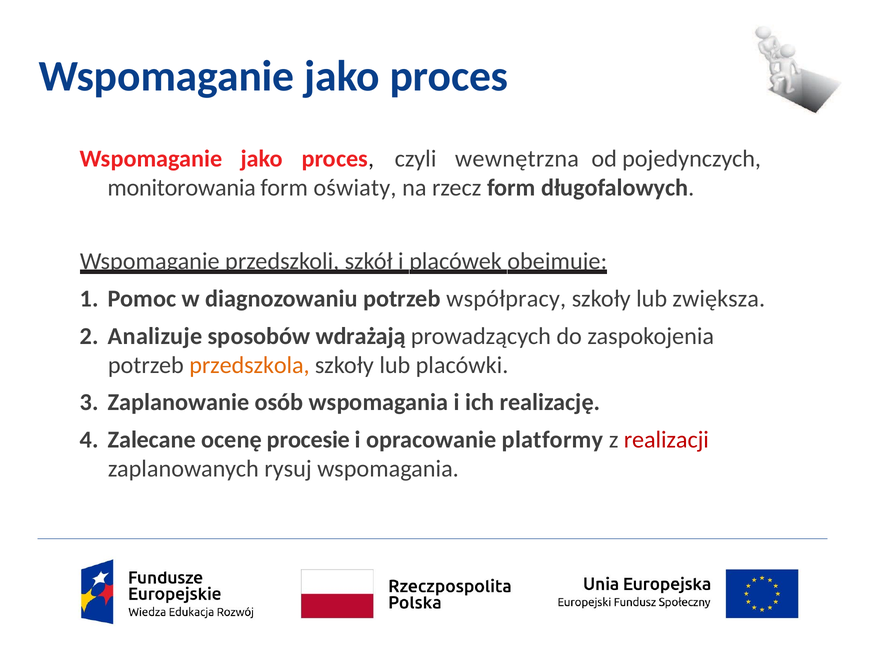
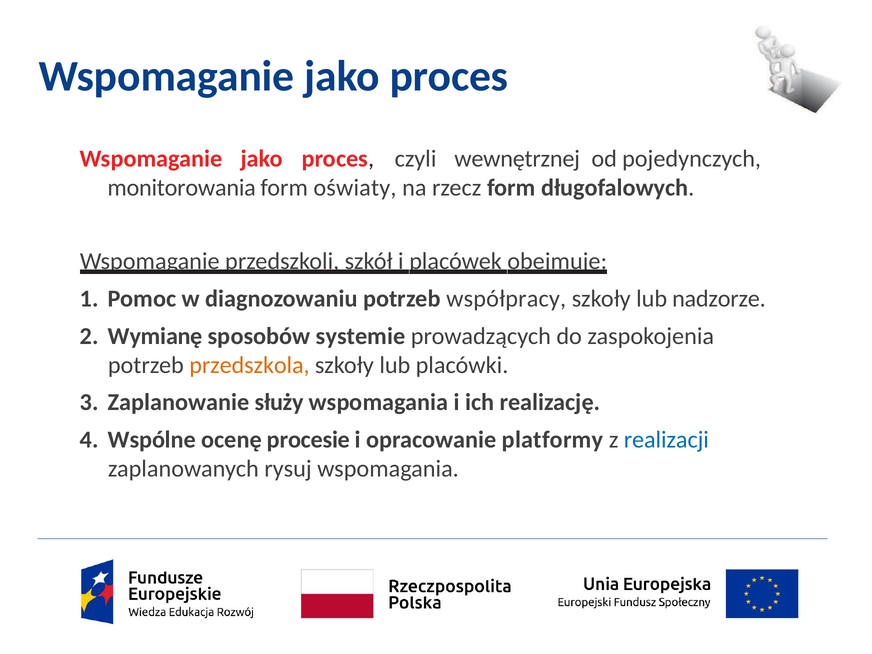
wewnętrzna: wewnętrzna -> wewnętrznej (517, 159)
zwiększa: zwiększa -> nadzorze (719, 299)
Analizuje: Analizuje -> Wymianę (155, 336)
wdrażają: wdrażają -> systemie (361, 336)
osób: osób -> służy (279, 402)
Zalecane: Zalecane -> Wspólne (152, 440)
realizacji colour: red -> blue (666, 440)
